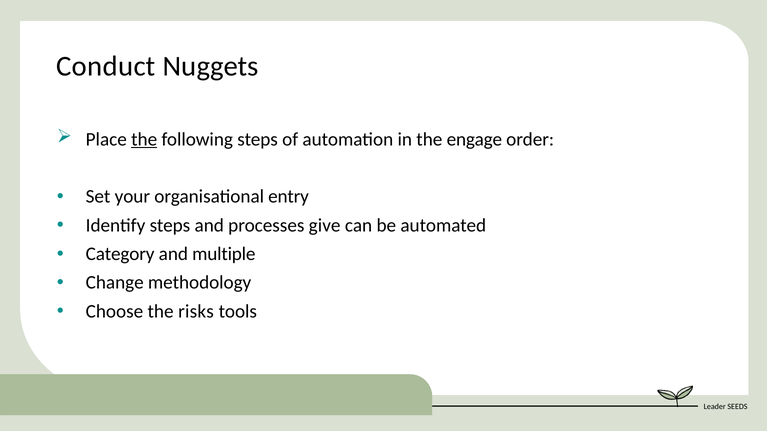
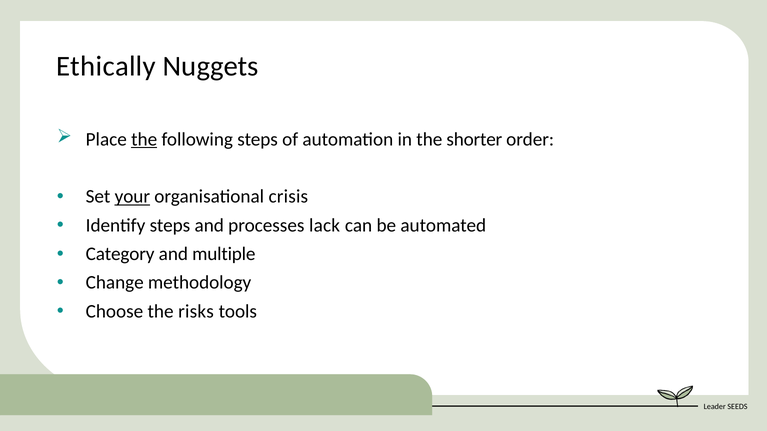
Conduct: Conduct -> Ethically (106, 66)
engage: engage -> shorter (474, 139)
your underline: none -> present (132, 197)
entry: entry -> crisis (288, 197)
give: give -> lack (325, 226)
